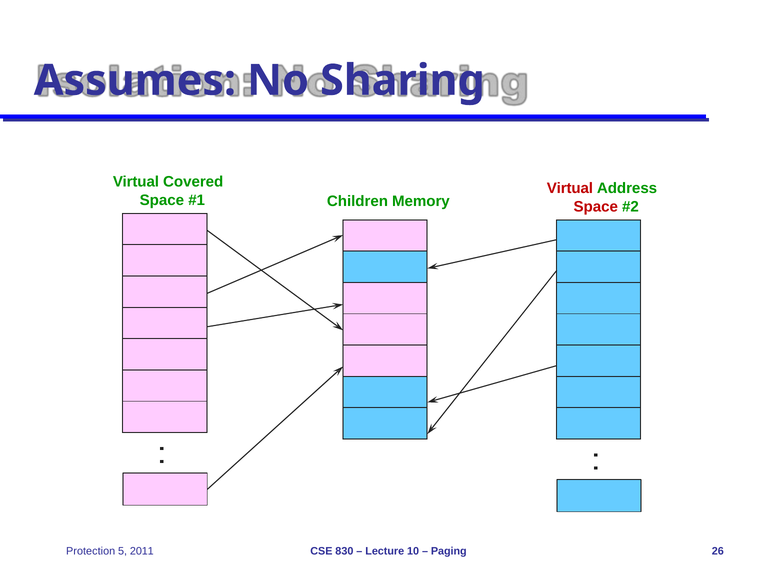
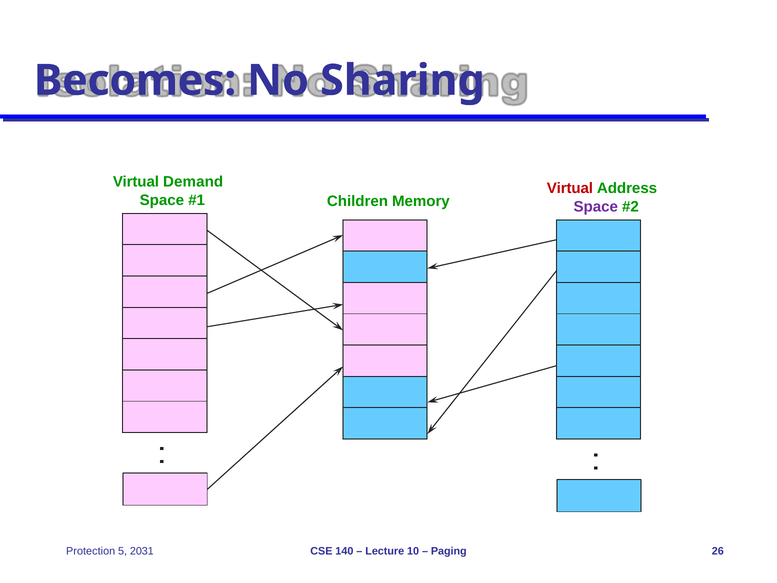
Assumes: Assumes -> Becomes (135, 80)
Covered: Covered -> Demand (193, 182)
Space colour: red -> purple (596, 207)
2011: 2011 -> 2031 (142, 551)
830: 830 -> 140 (344, 551)
